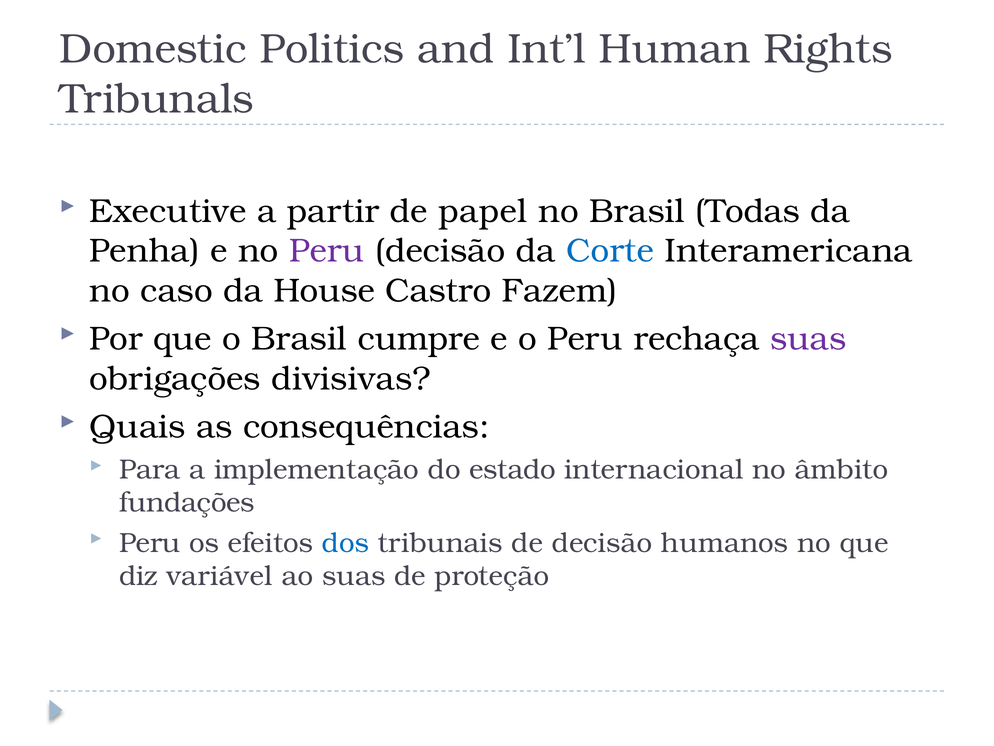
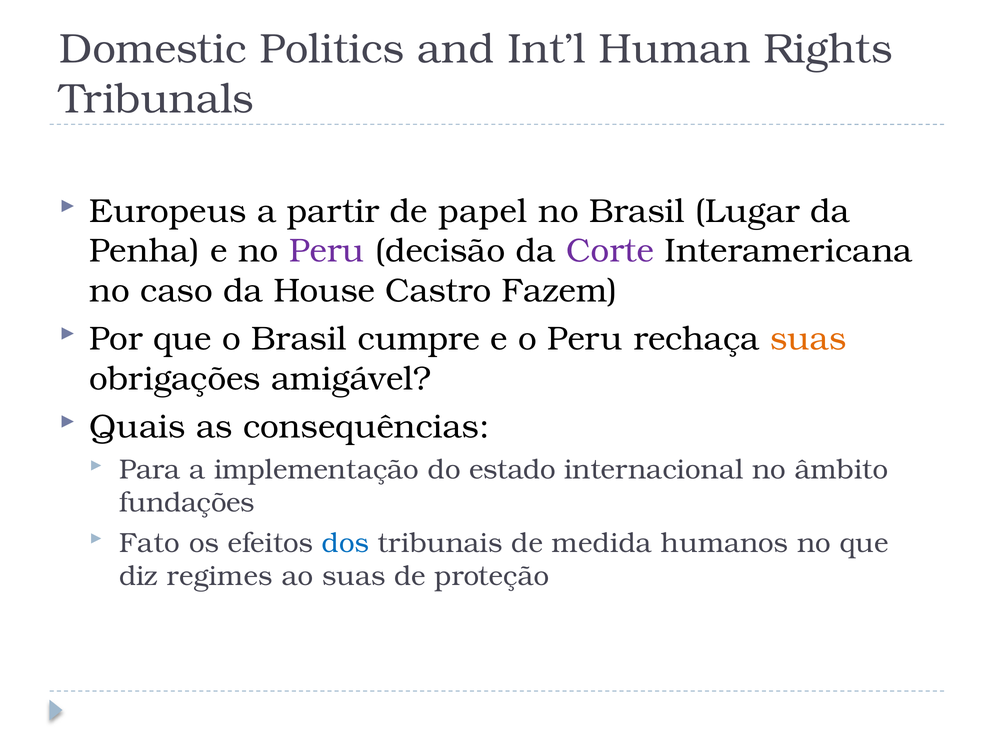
Executive: Executive -> Europeus (168, 211)
Todas: Todas -> Lugar (748, 211)
Corte colour: blue -> purple (610, 251)
suas colour: purple -> orange (808, 339)
divisivas: divisivas -> amigável (351, 378)
Peru: Peru -> Fato (150, 543)
de decisão: decisão -> medida (602, 543)
variável: variável -> regimes (220, 576)
